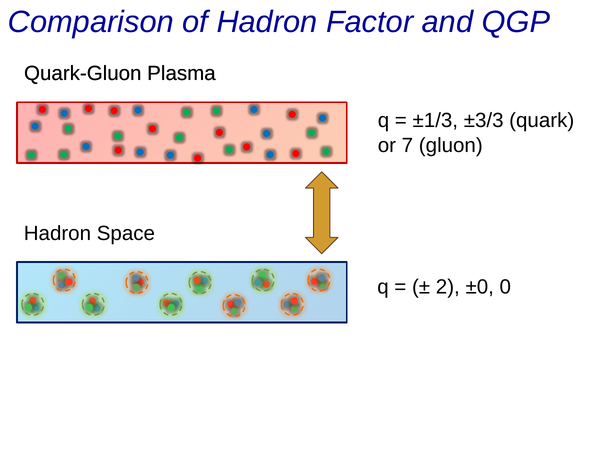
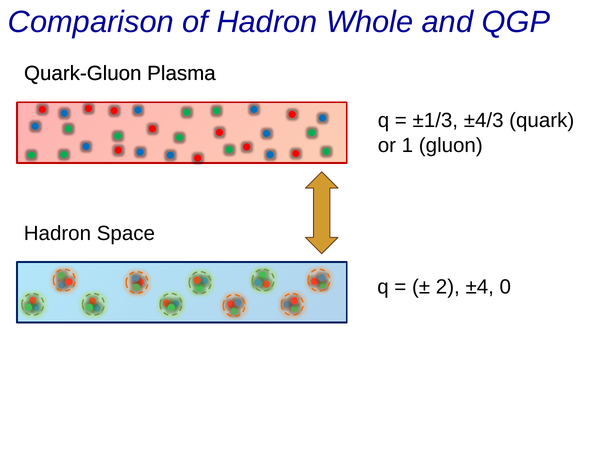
Factor: Factor -> Whole (370, 22)
±3/3: ±3/3 -> ±4/3 (484, 121)
7: 7 -> 1 (407, 145)
±0: ±0 -> ±4 (480, 287)
